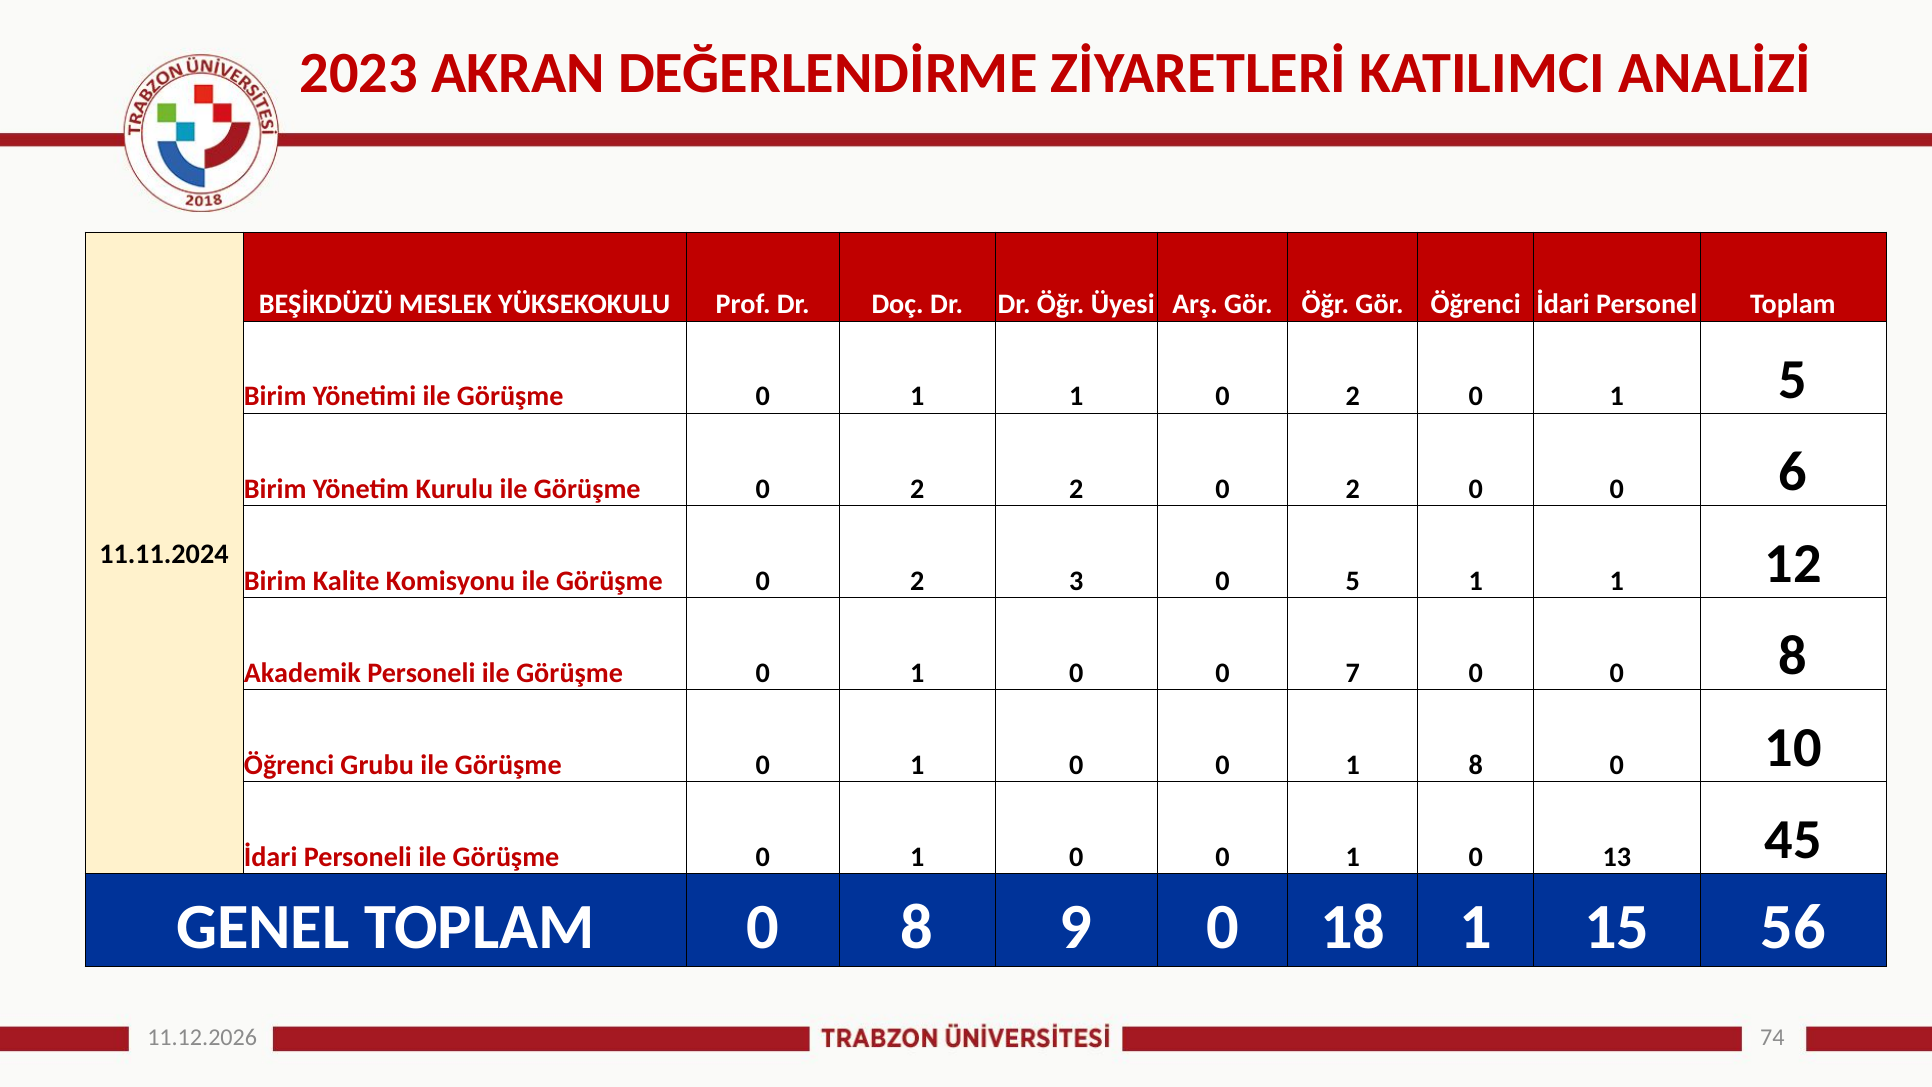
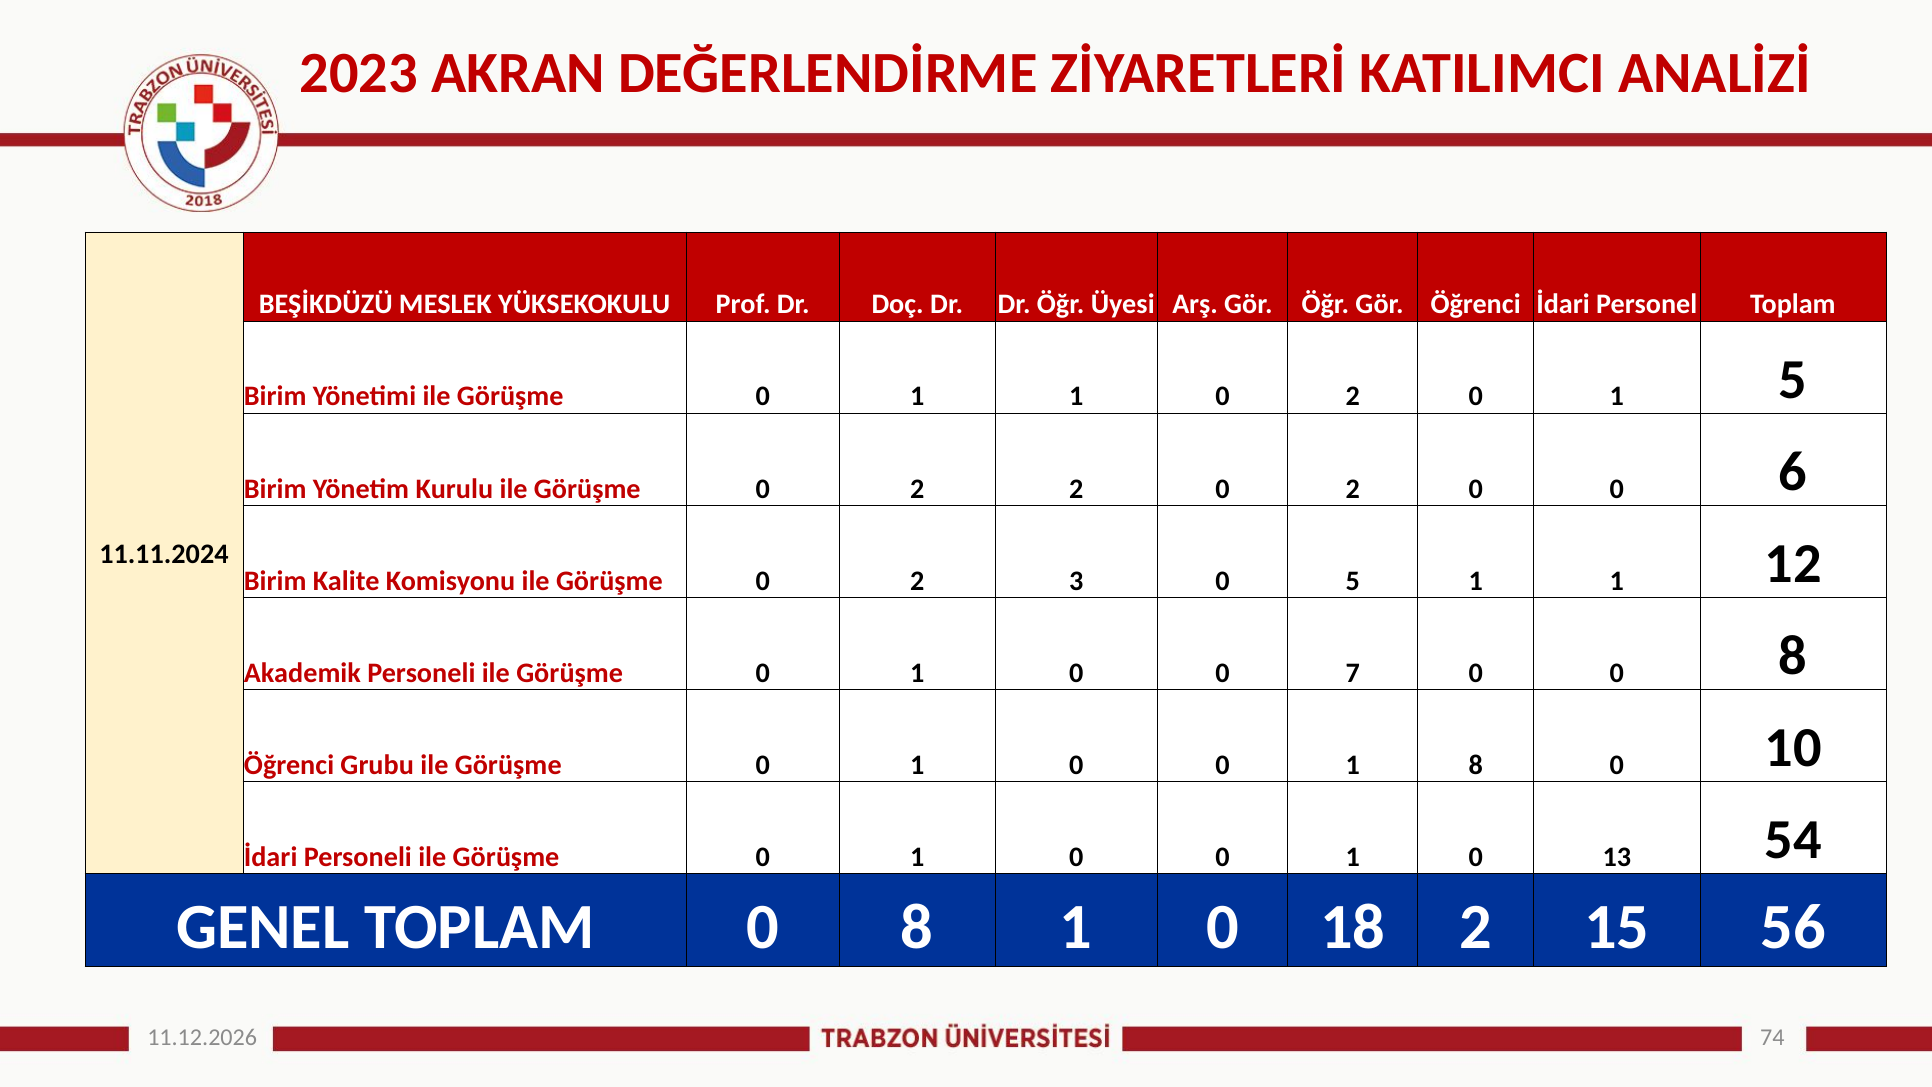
45: 45 -> 54 (1793, 840)
8 9: 9 -> 1 (1076, 927)
18 1: 1 -> 2 (1476, 927)
